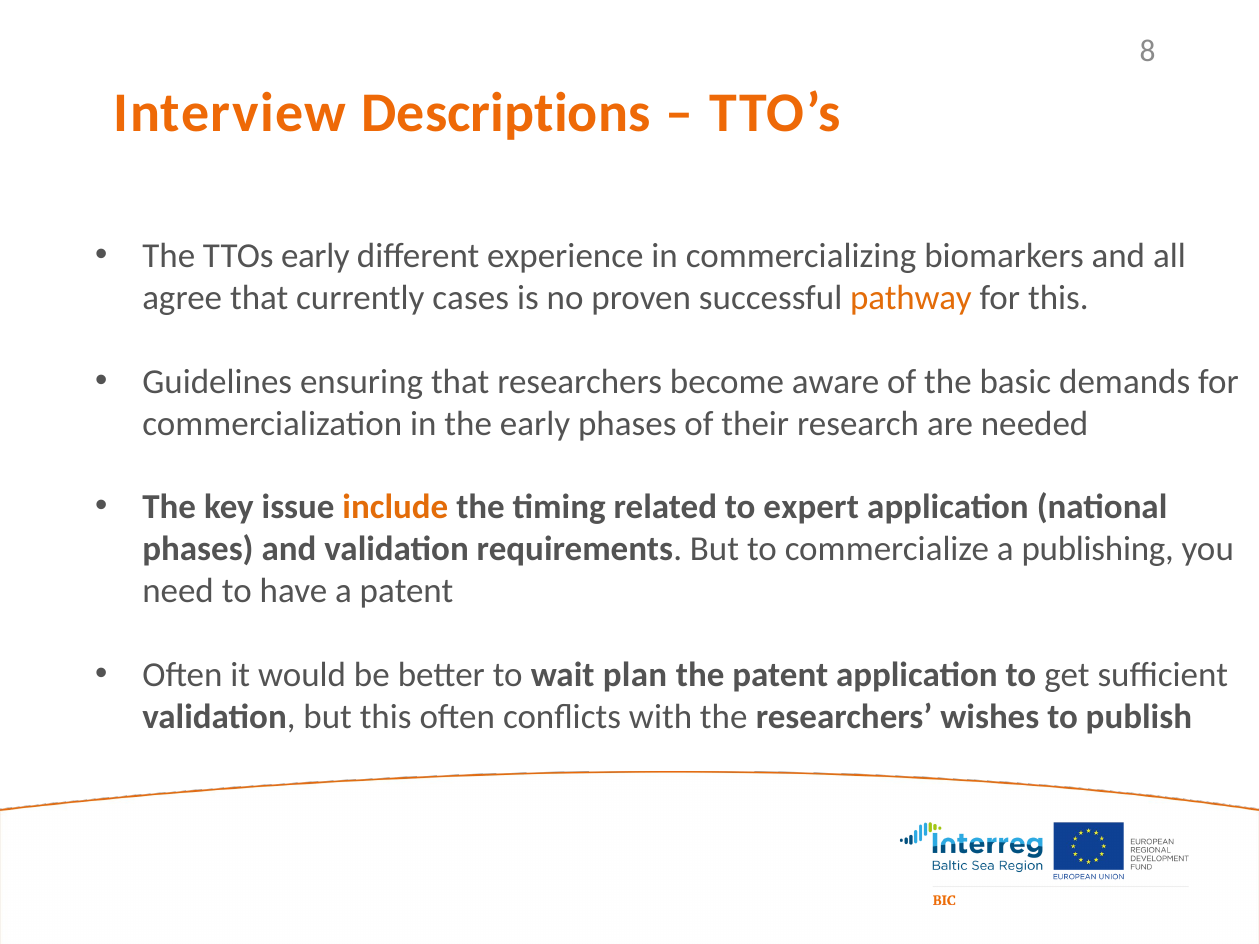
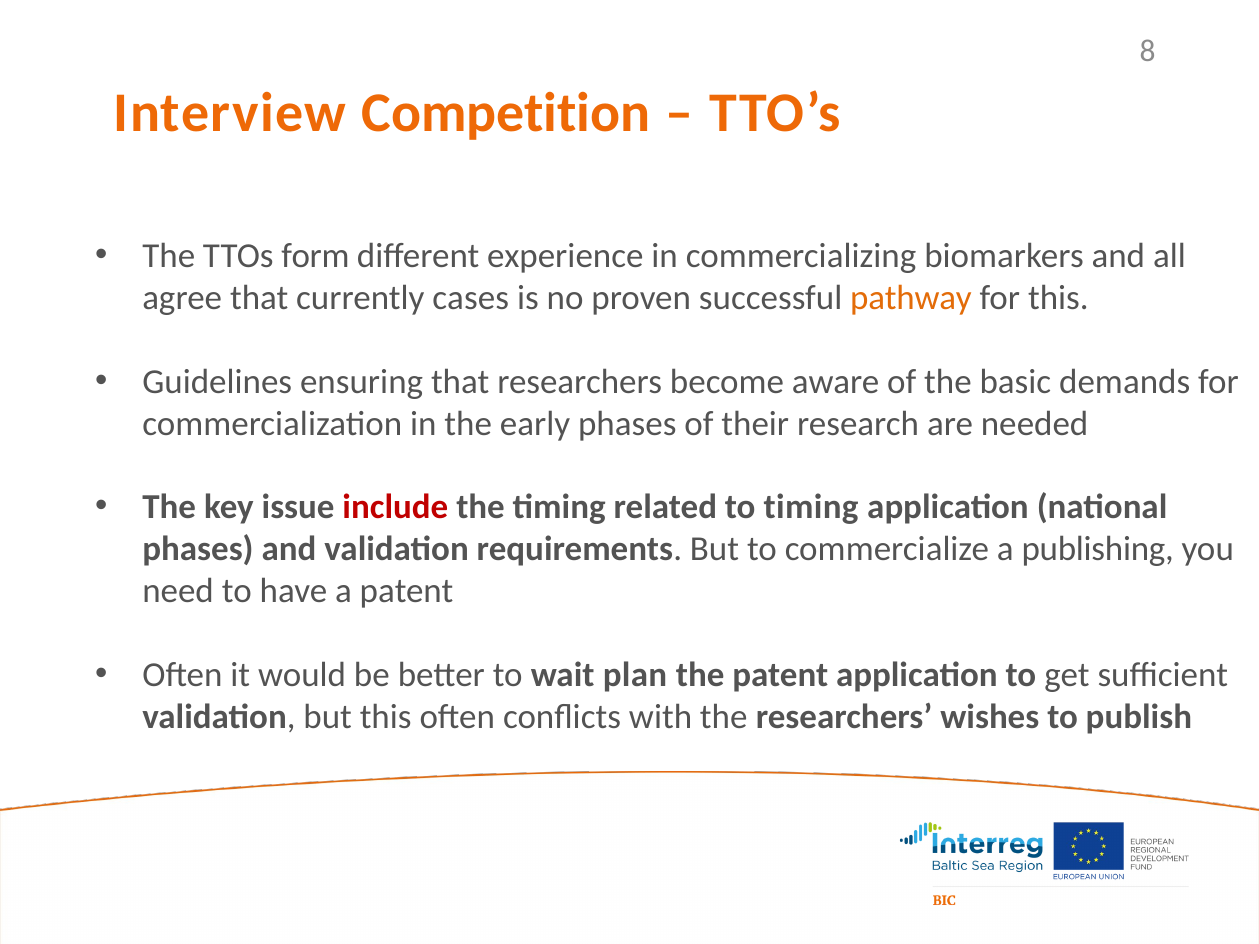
Descriptions: Descriptions -> Competition (506, 113)
TTOs early: early -> form (315, 256)
include colour: orange -> red (395, 508)
to expert: expert -> timing (811, 508)
